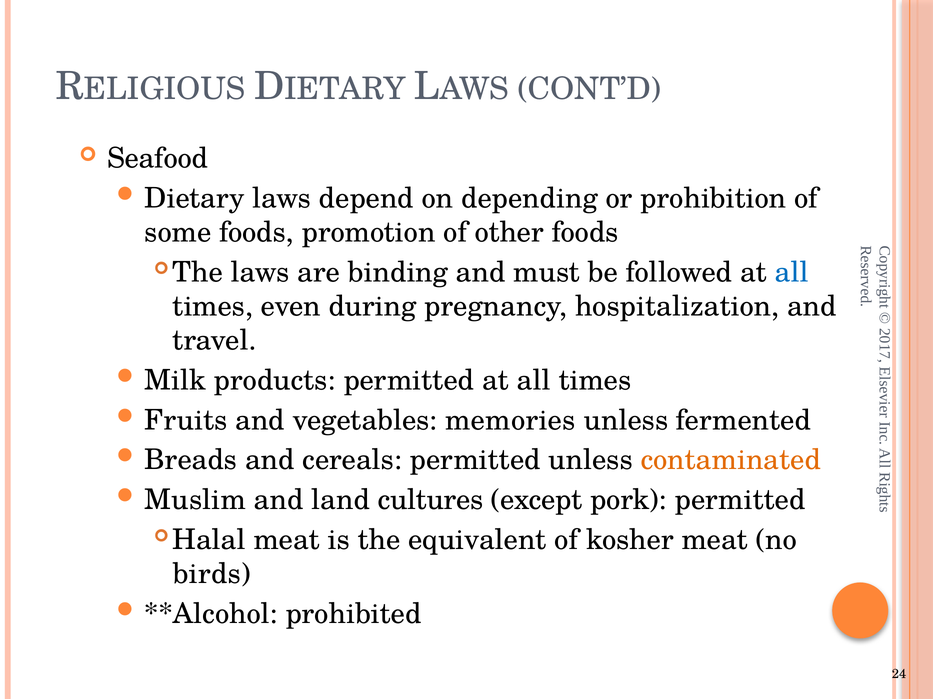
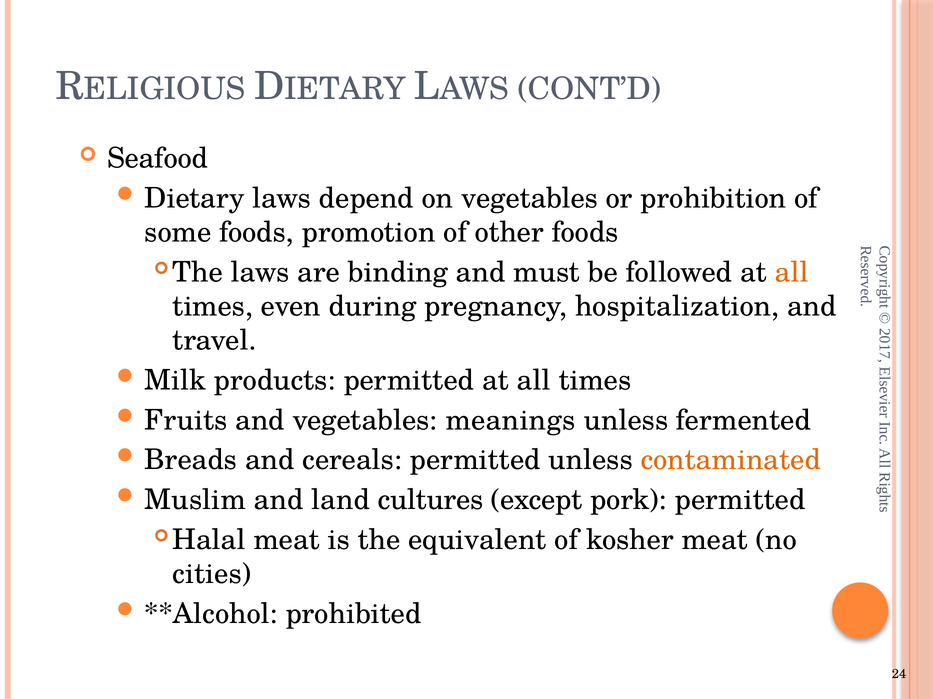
on depending: depending -> vegetables (530, 198)
all colour: blue -> orange (792, 272)
memories: memories -> meanings (510, 421)
birds: birds -> cities (212, 574)
